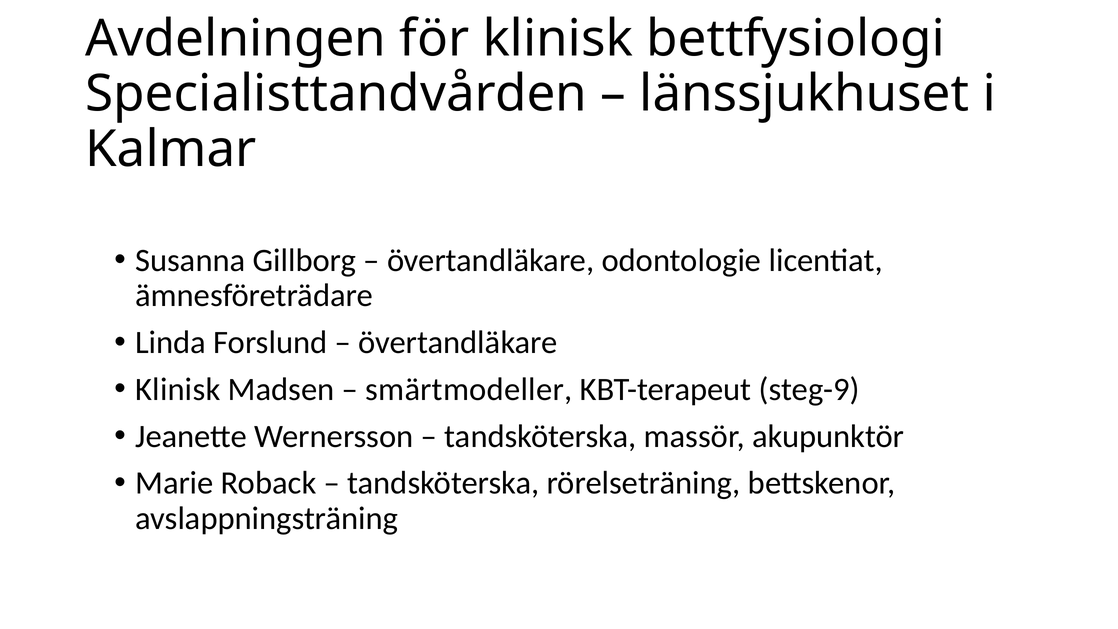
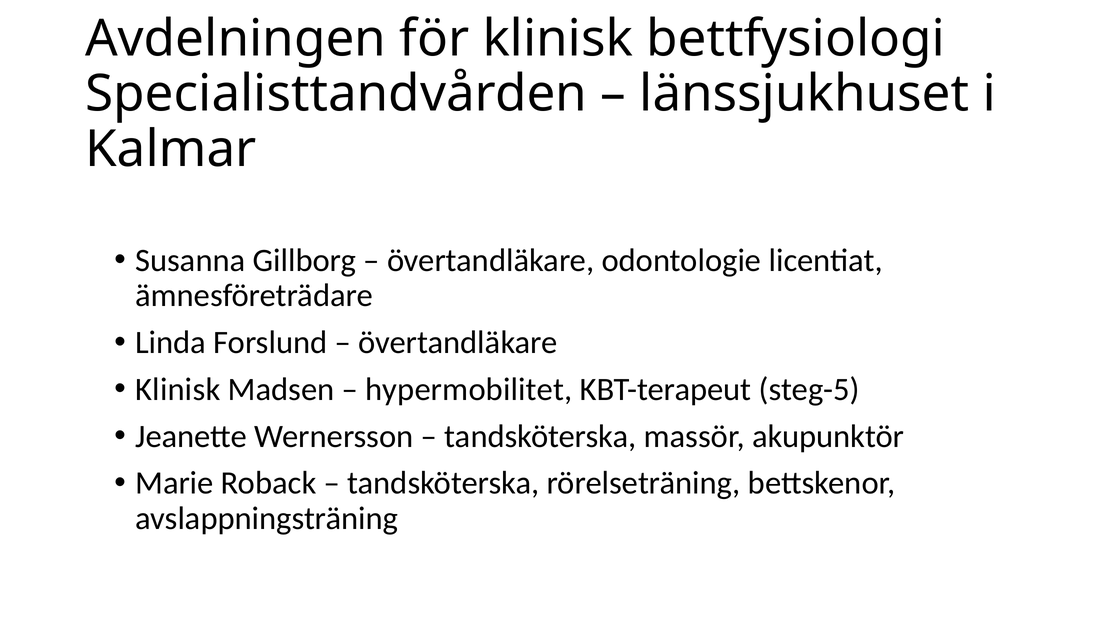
smärtmodeller: smärtmodeller -> hypermobilitet (469, 389)
steg-9: steg-9 -> steg-5 (809, 389)
